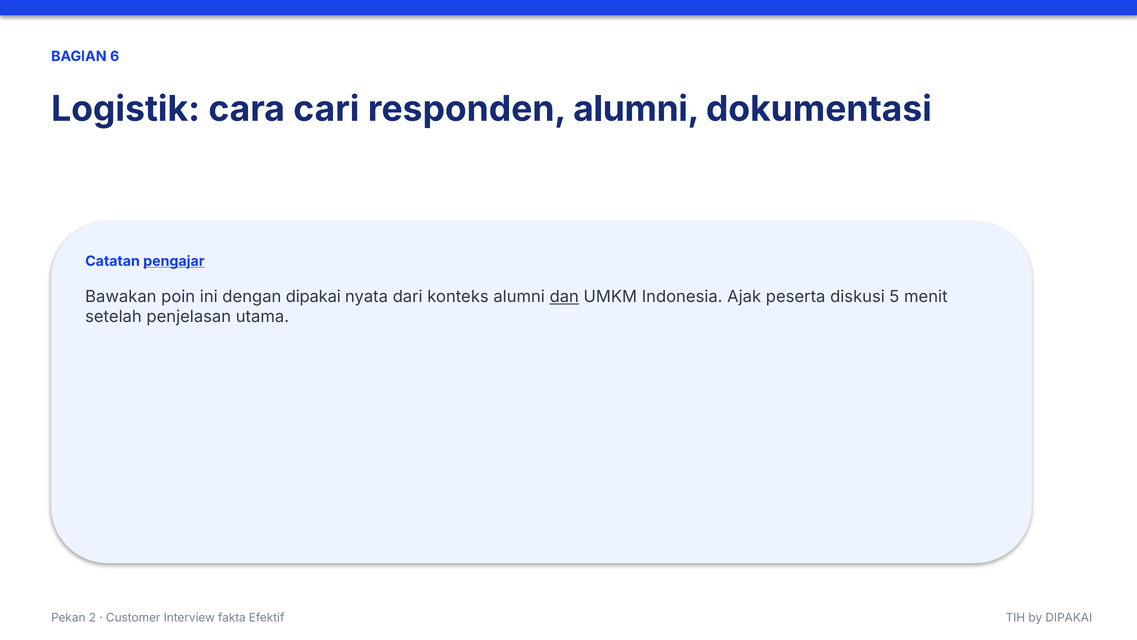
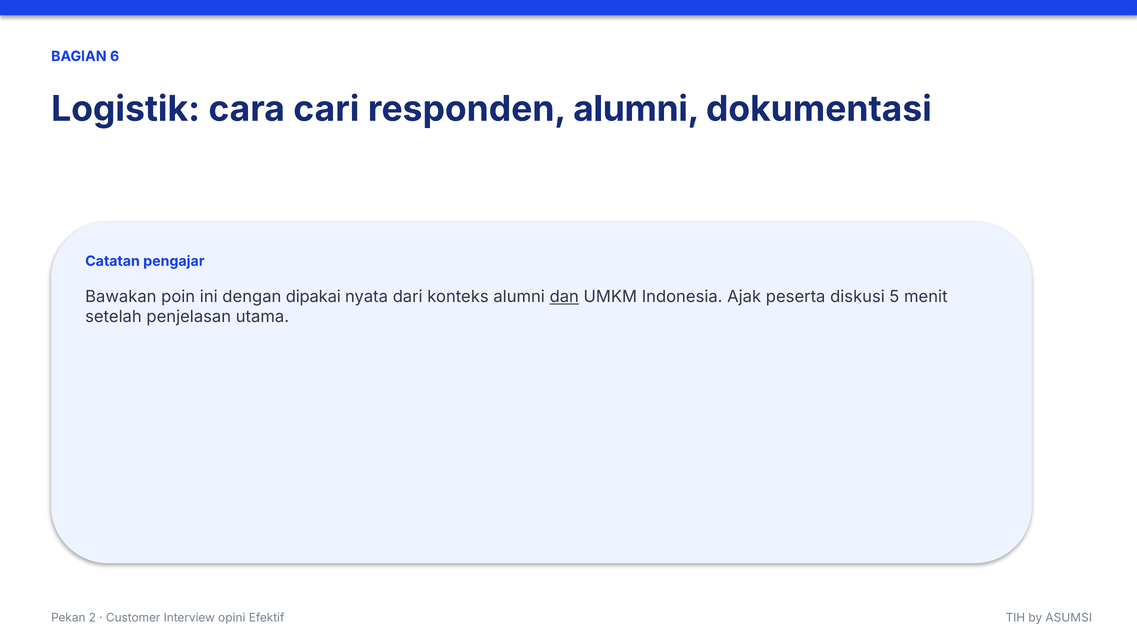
pengajar underline: present -> none (174, 261)
fakta: fakta -> opini (232, 618)
by DIPAKAI: DIPAKAI -> ASUMSI (1069, 618)
